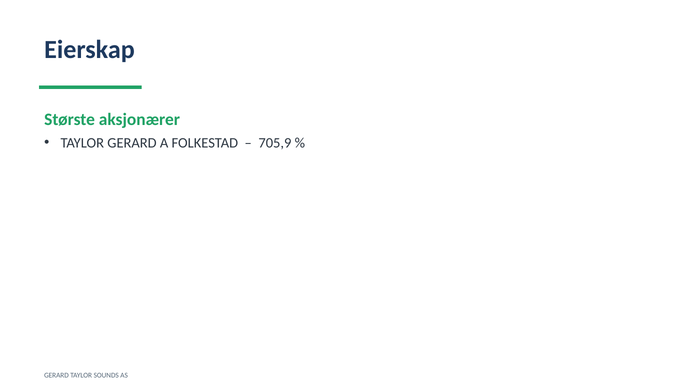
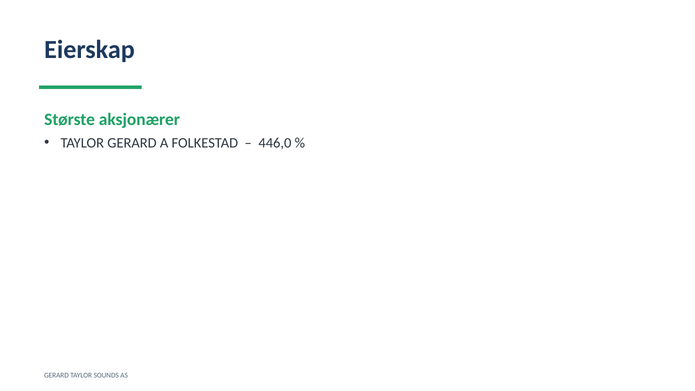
705,9: 705,9 -> 446,0 (275, 143)
